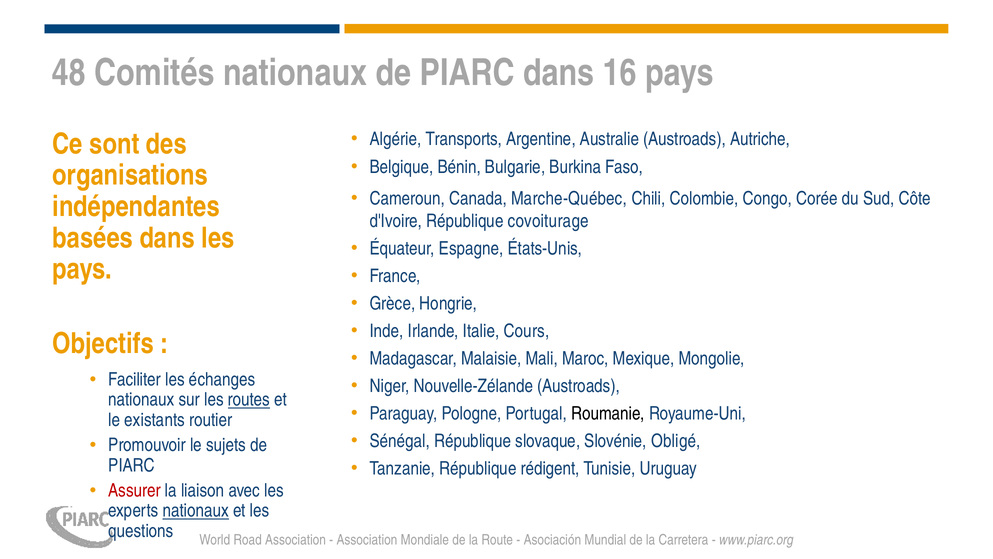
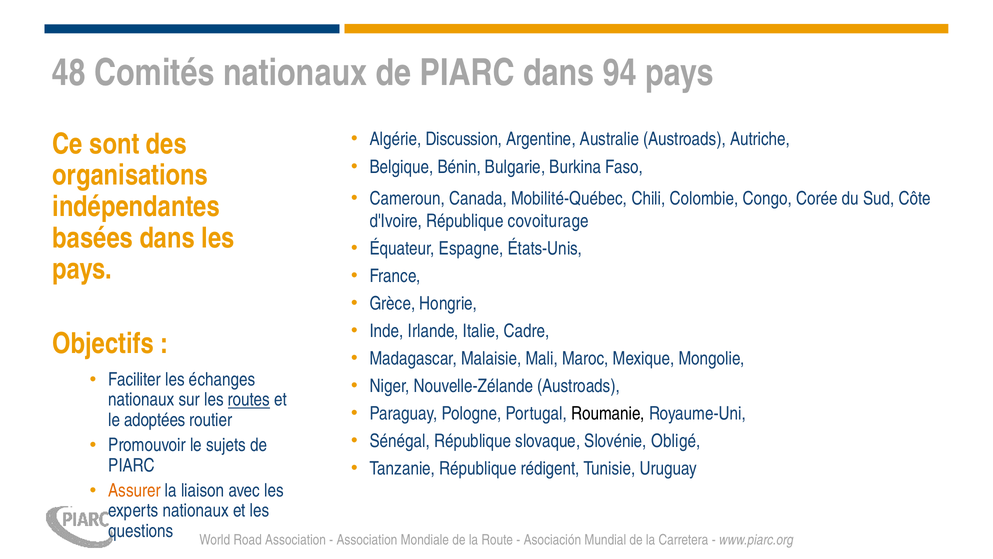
16: 16 -> 94 (620, 73)
Transports: Transports -> Discussion (464, 139)
Marche-Québec: Marche-Québec -> Mobilité-Québec (569, 198)
Cours: Cours -> Cadre (527, 331)
existants: existants -> adoptées (155, 420)
Assurer colour: red -> orange (135, 490)
nationaux underline: present -> none (196, 510)
